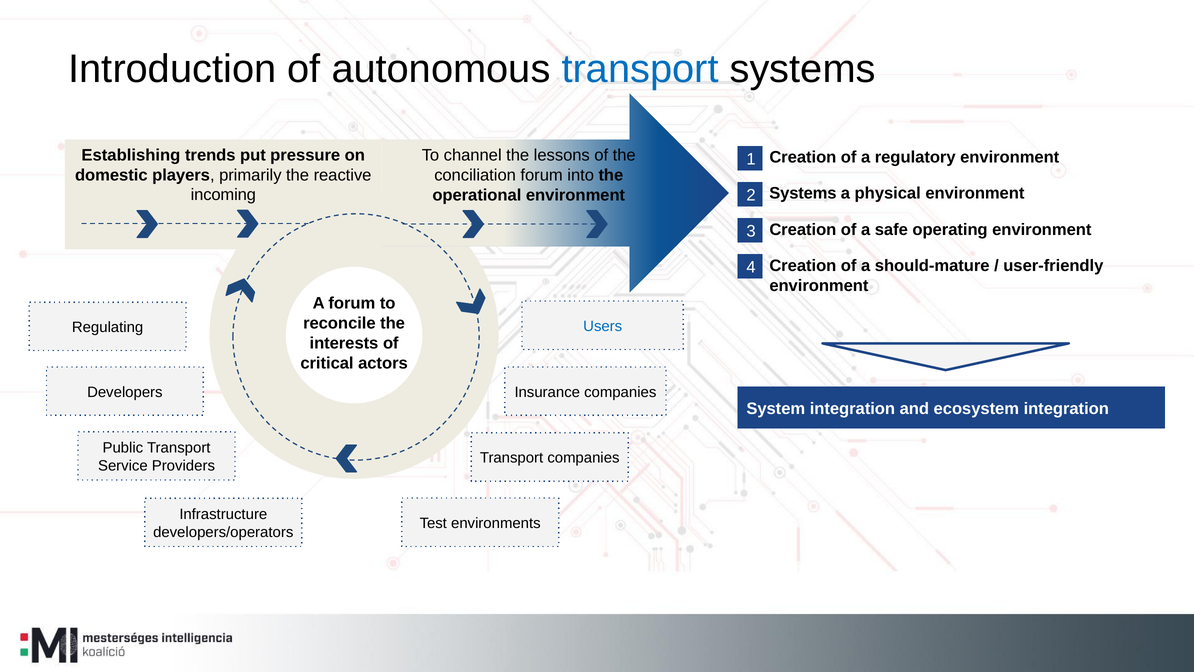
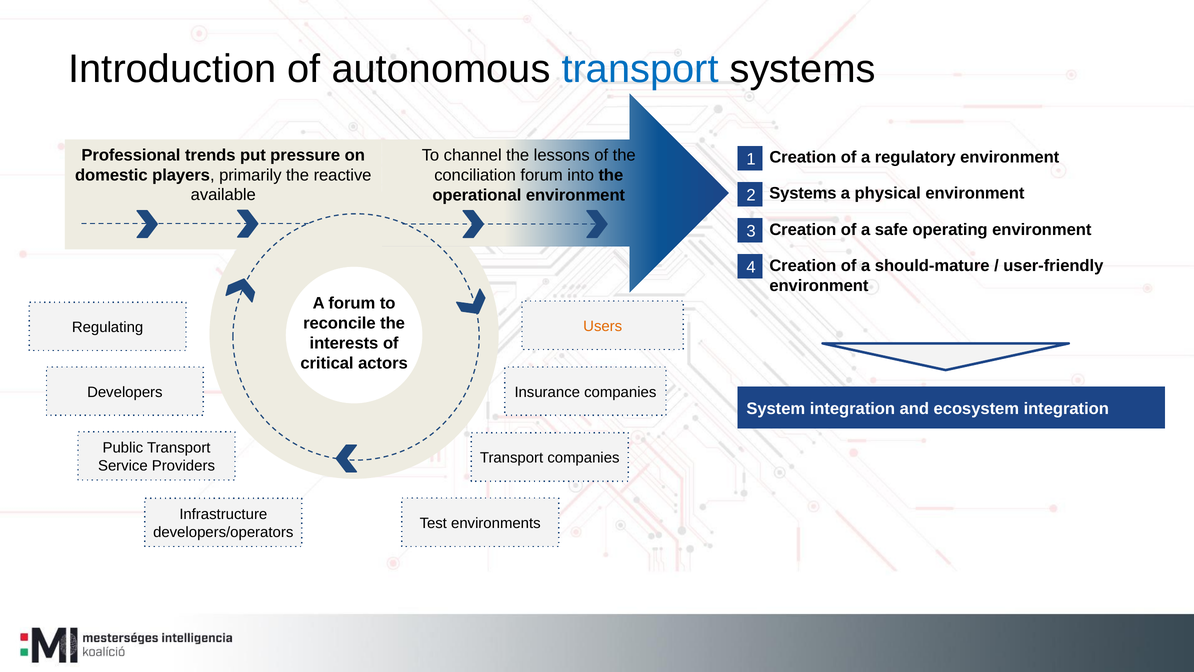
Establishing: Establishing -> Professional (131, 155)
incoming: incoming -> available (223, 195)
Users colour: blue -> orange (603, 326)
